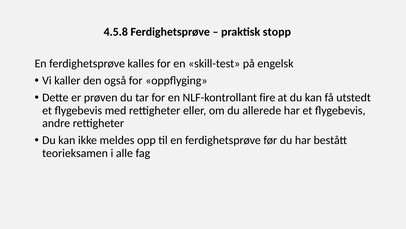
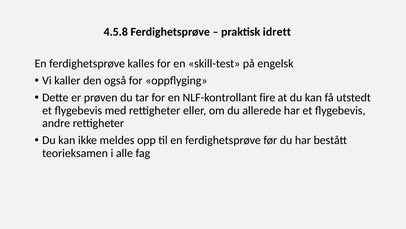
stopp: stopp -> idrett (277, 32)
